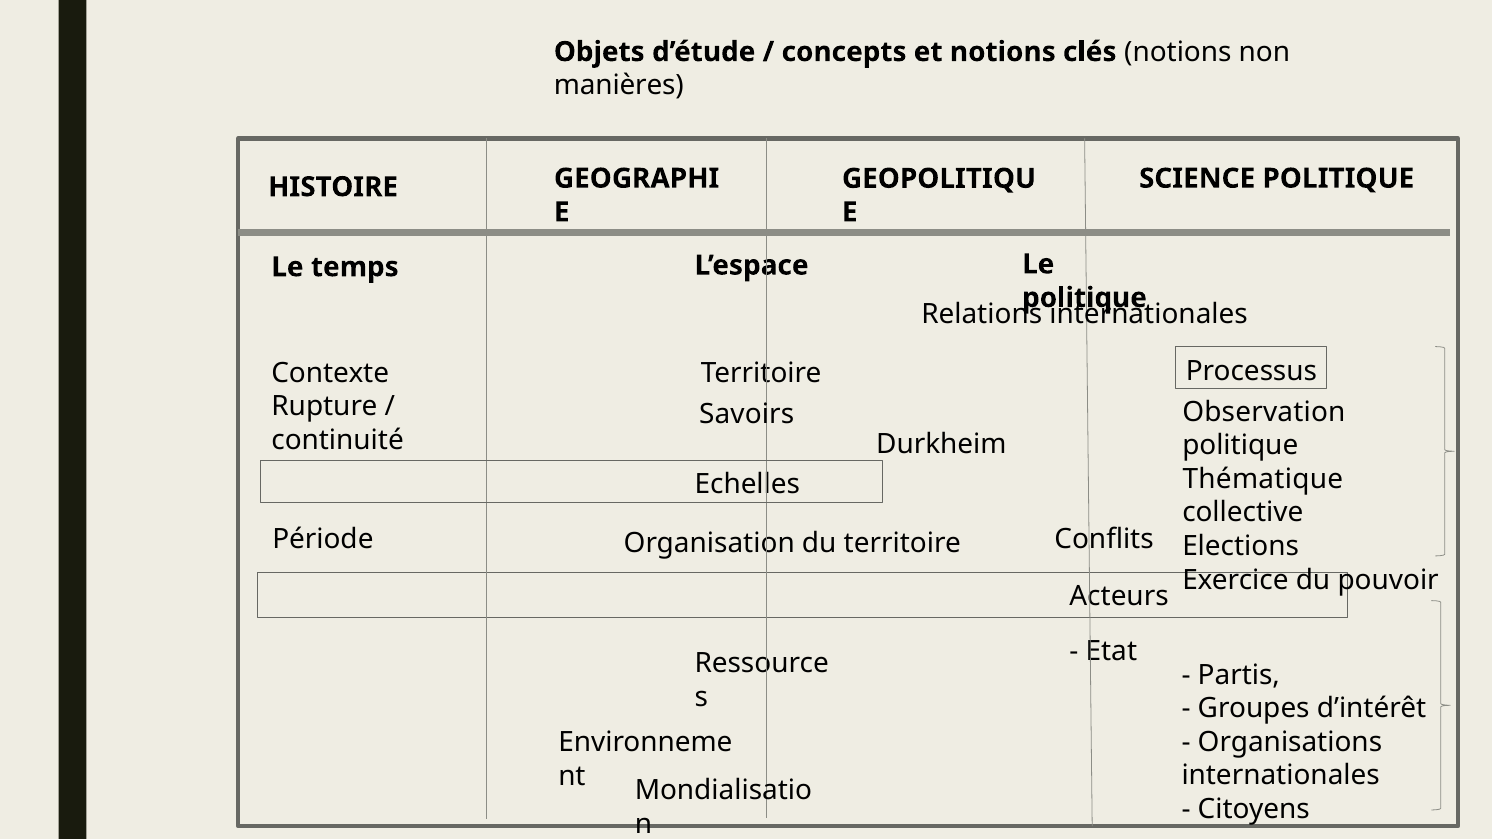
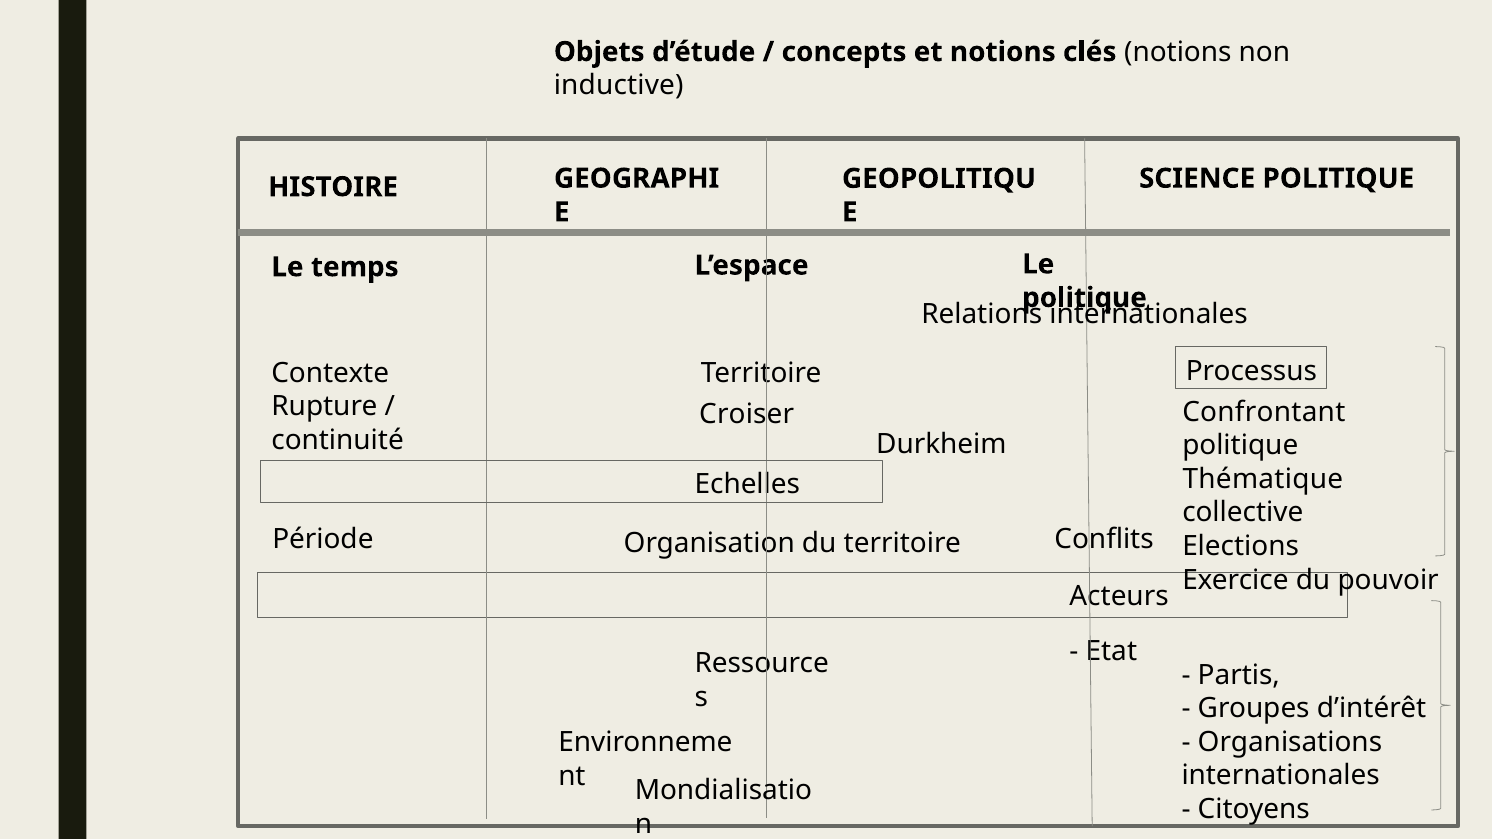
manières: manières -> inductive (619, 85)
Observation: Observation -> Confrontant (1264, 412)
Savoirs: Savoirs -> Croiser (747, 414)
